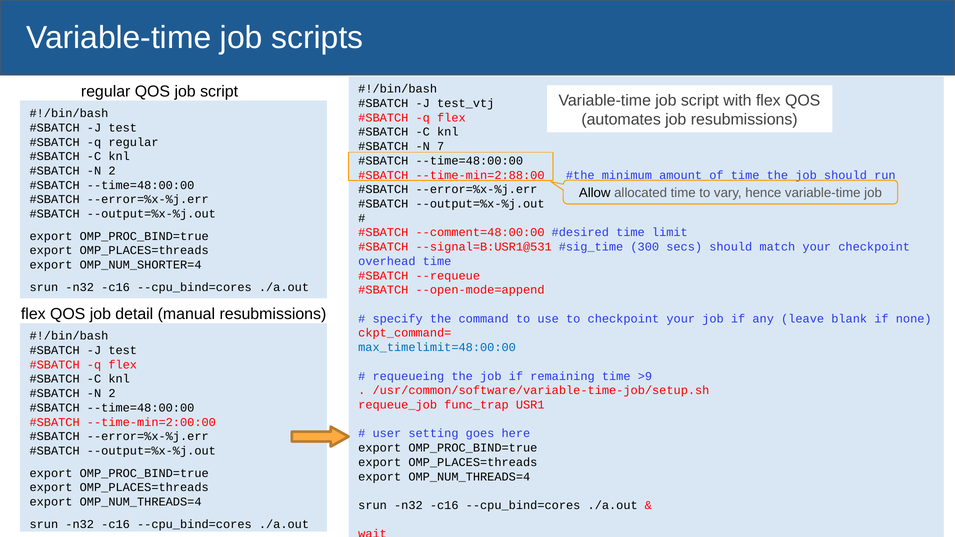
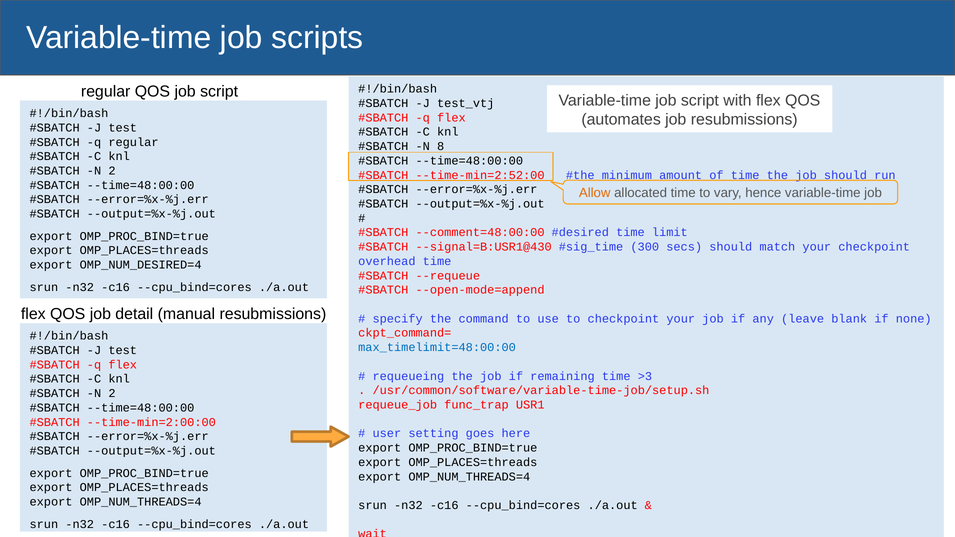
7: 7 -> 8 (441, 146)
--time-min=2:88:00: --time-min=2:88:00 -> --time-min=2:52:00 (480, 175)
Allow colour: black -> orange (595, 193)
--signal=B:USR1@531: --signal=B:USR1@531 -> --signal=B:USR1@430 (484, 247)
OMP_NUM_SHORTER=4: OMP_NUM_SHORTER=4 -> OMP_NUM_DESIRED=4 (141, 265)
>9: >9 -> >3 (645, 376)
